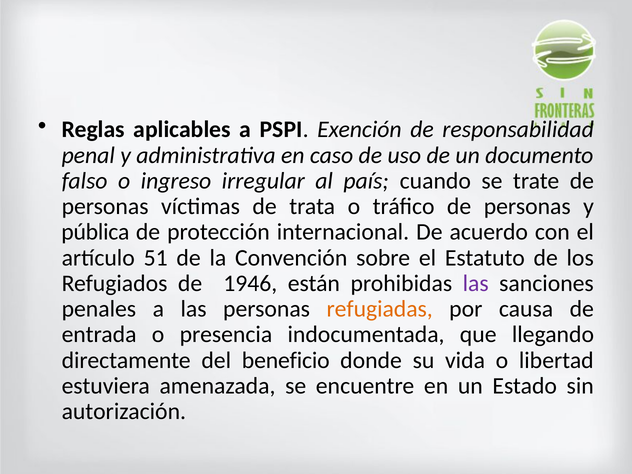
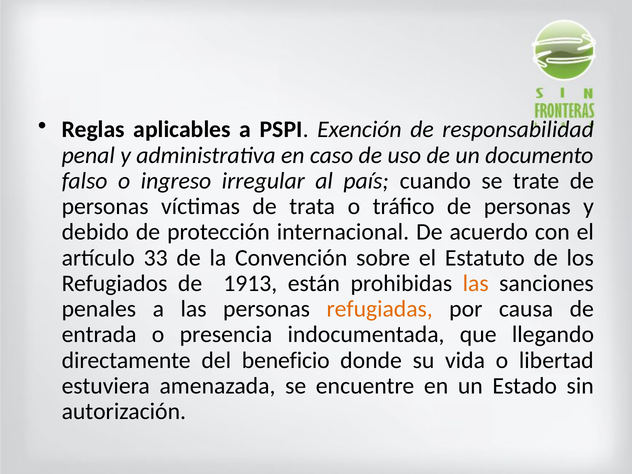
pública: pública -> debido (95, 232)
51: 51 -> 33 (156, 258)
1946: 1946 -> 1913 (250, 283)
las colour: purple -> orange (476, 283)
